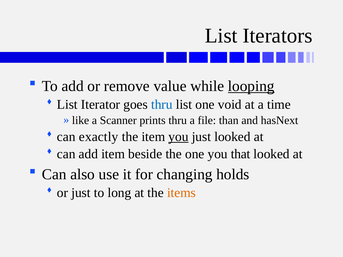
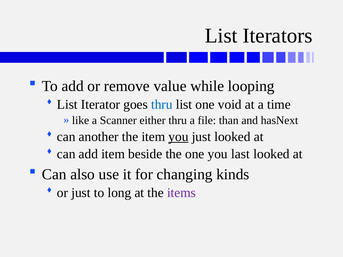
looping underline: present -> none (251, 86)
prints: prints -> either (153, 120)
exactly: exactly -> another (99, 137)
that: that -> last (240, 154)
holds: holds -> kinds (233, 174)
items colour: orange -> purple (181, 193)
